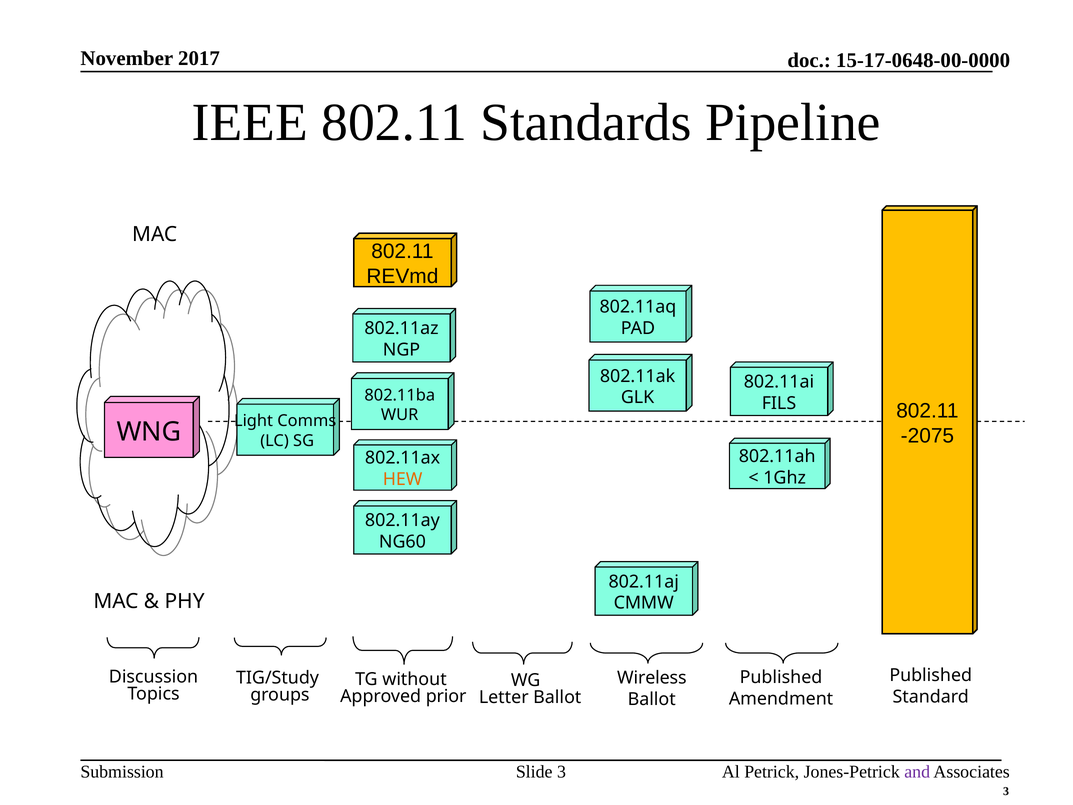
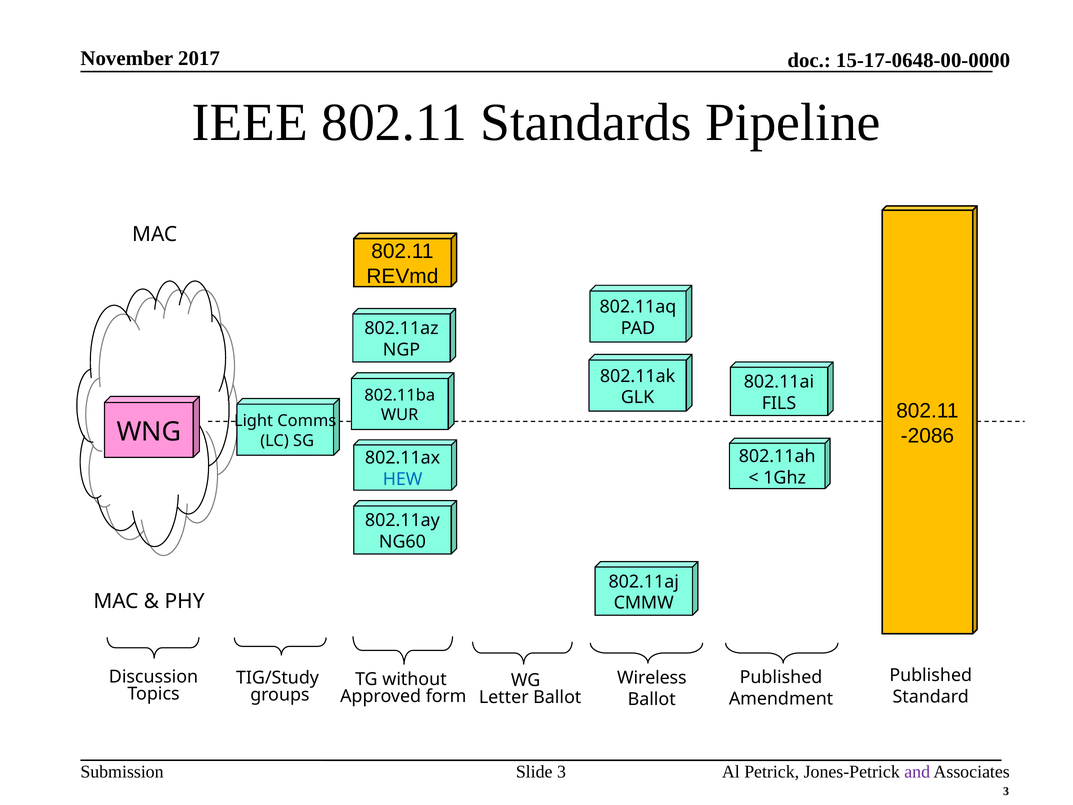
-2075: -2075 -> -2086 (927, 436)
HEW colour: orange -> blue (403, 479)
prior: prior -> form (446, 696)
